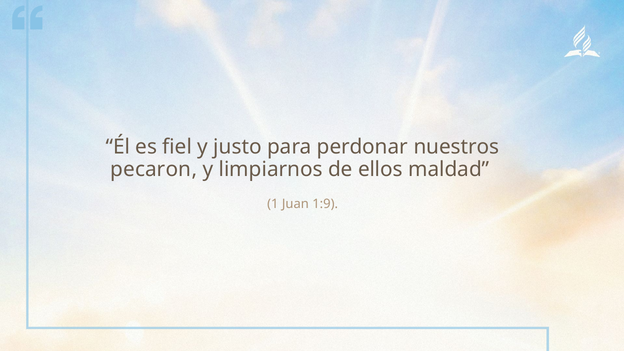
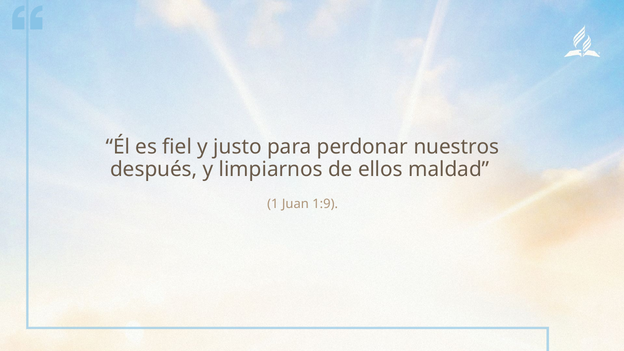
pecaron: pecaron -> después (154, 170)
